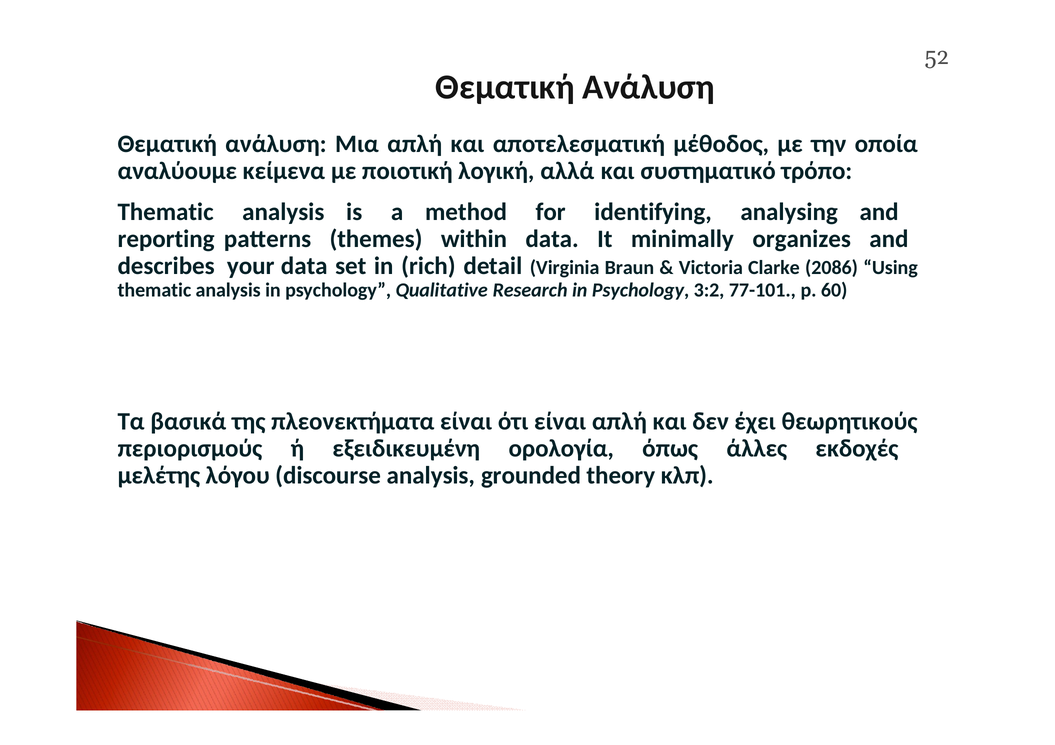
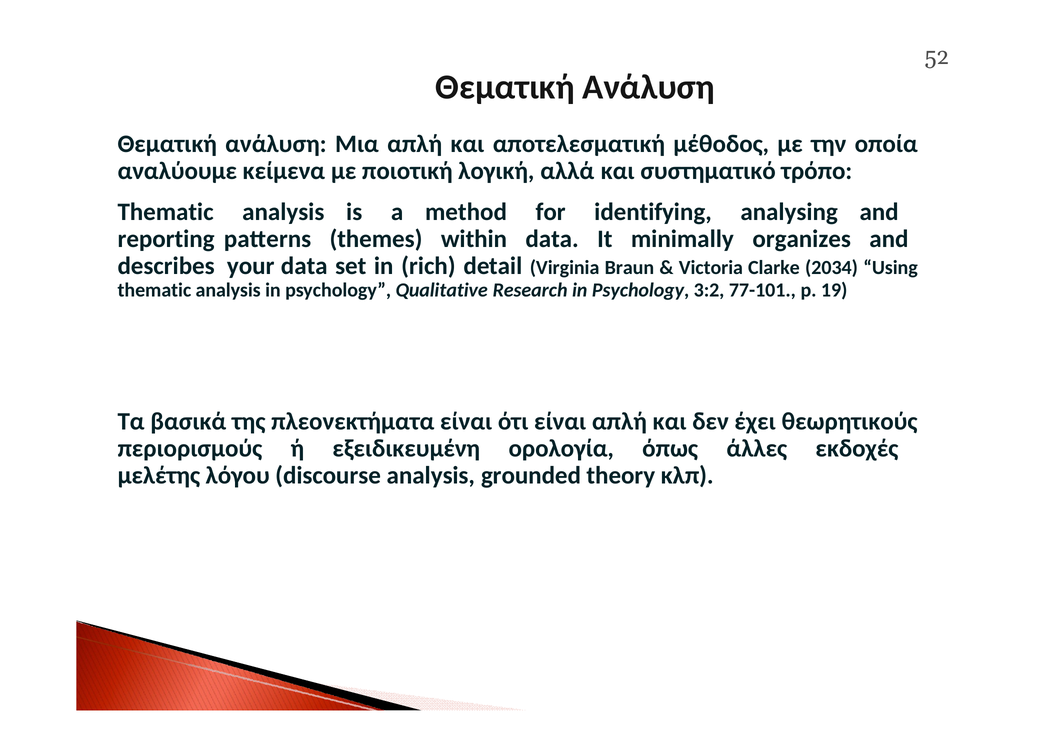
2086: 2086 -> 2034 (832, 268)
60: 60 -> 19 (834, 291)
